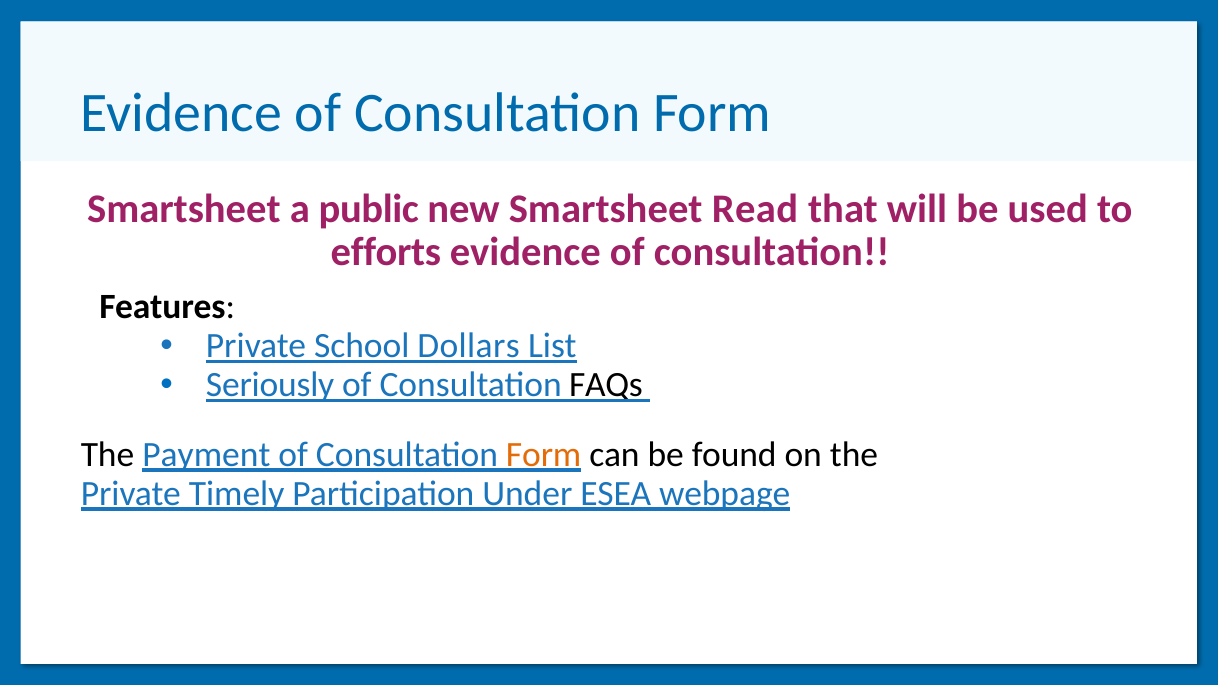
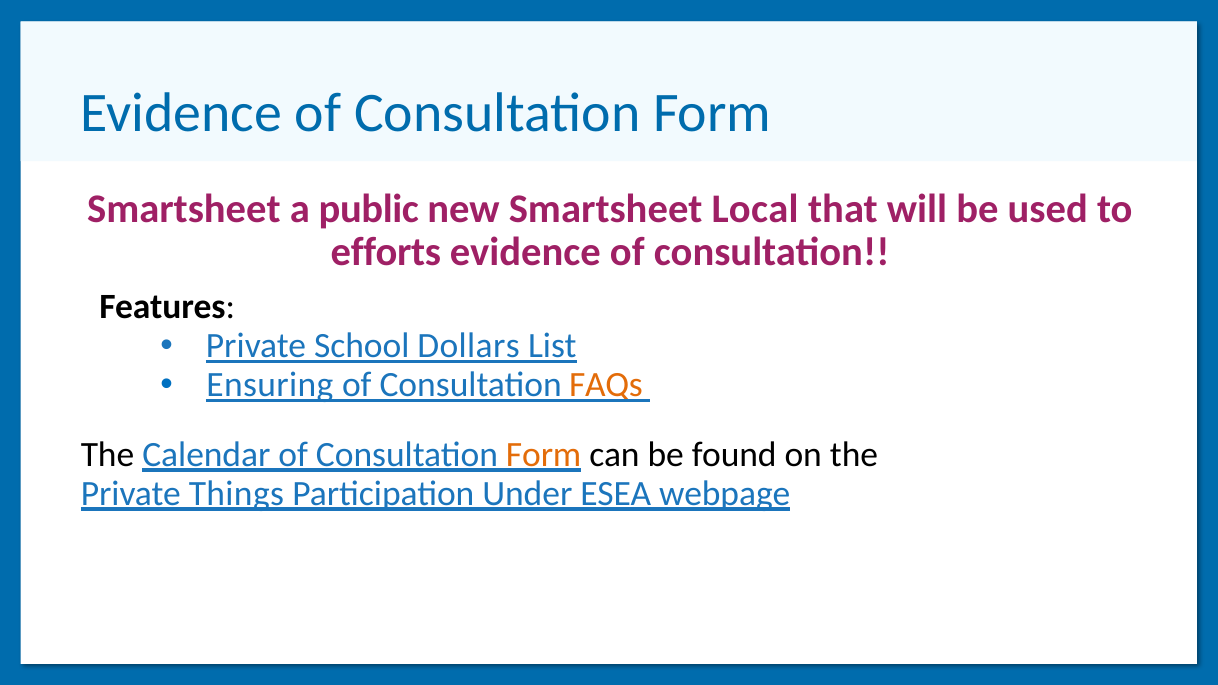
Read: Read -> Local (755, 209)
Seriously: Seriously -> Ensuring (270, 385)
FAQs colour: black -> orange (606, 385)
Payment: Payment -> Calendar (206, 455)
Timely: Timely -> Things (236, 494)
